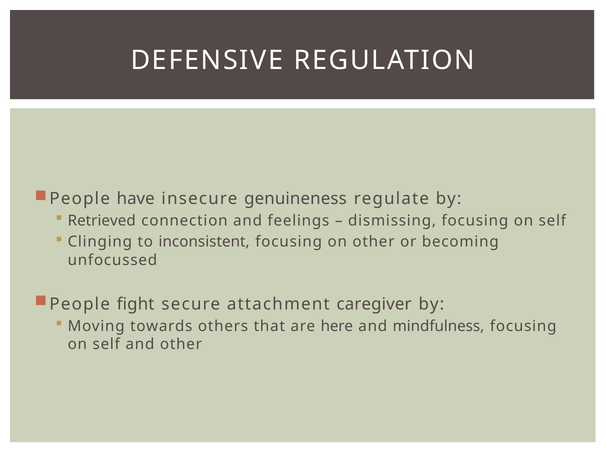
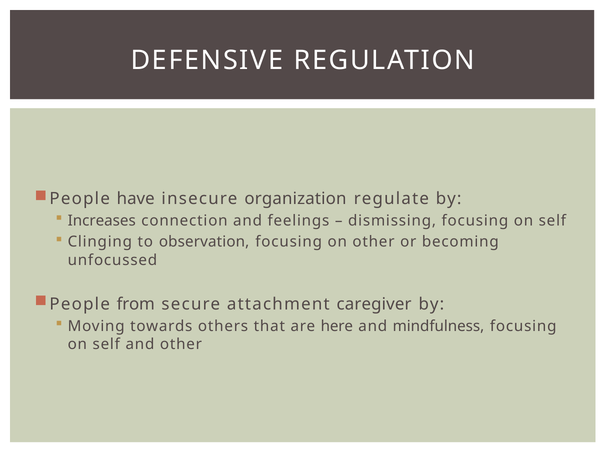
genuineness: genuineness -> organization (295, 199)
Retrieved: Retrieved -> Increases (102, 221)
inconsistent: inconsistent -> observation (204, 242)
fight: fight -> from (136, 304)
